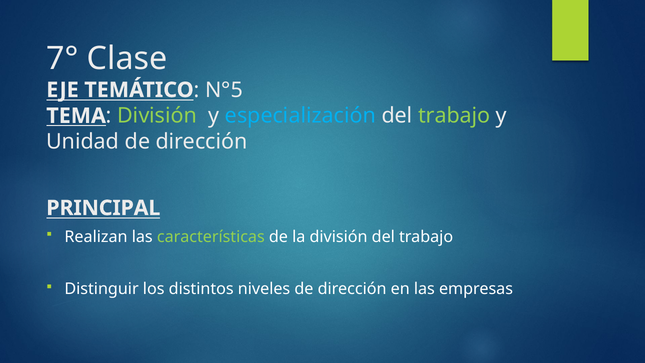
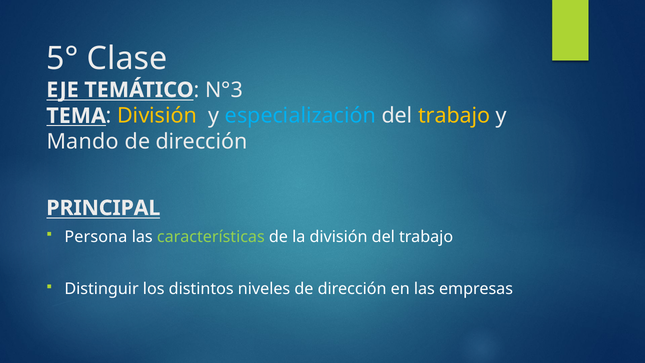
7°: 7° -> 5° (62, 58)
N°5: N°5 -> N°3 (224, 90)
División colour: light green -> yellow (157, 116)
trabajo colour: light green -> yellow (454, 116)
Unidad: Unidad -> Mando (83, 142)
Realizan: Realizan -> Persona (96, 237)
